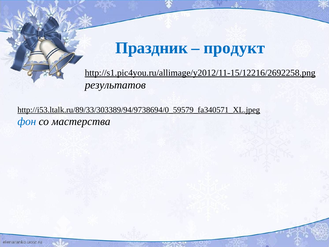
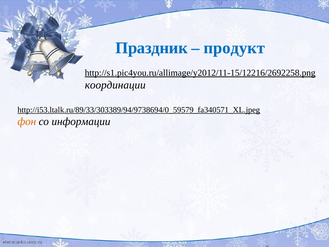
результатов: результатов -> координации (115, 85)
фон colour: blue -> orange (27, 121)
мастерства: мастерства -> информации (81, 121)
